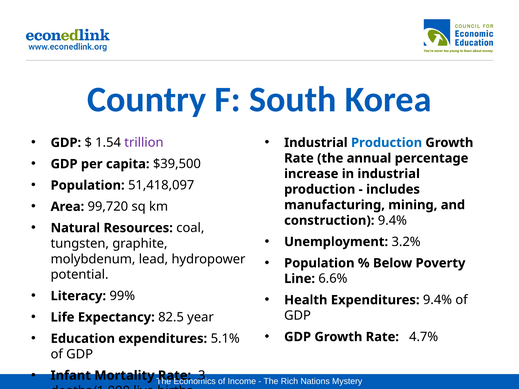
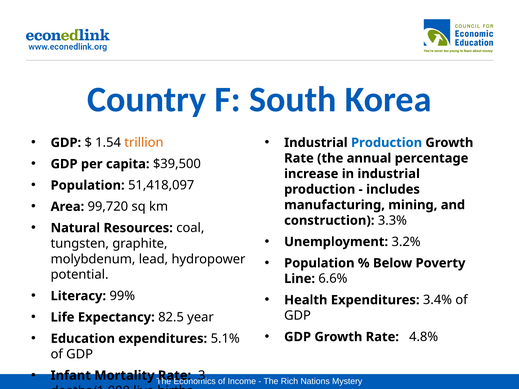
trillion colour: purple -> orange (144, 143)
construction 9.4%: 9.4% -> 3.3% (392, 221)
Expenditures 9.4%: 9.4% -> 3.4% (438, 300)
4.7%: 4.7% -> 4.8% (424, 337)
